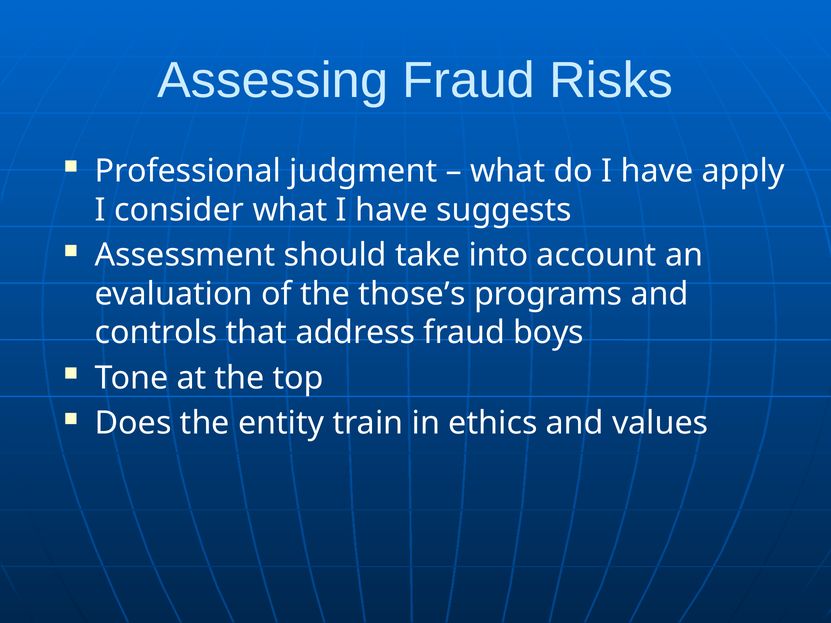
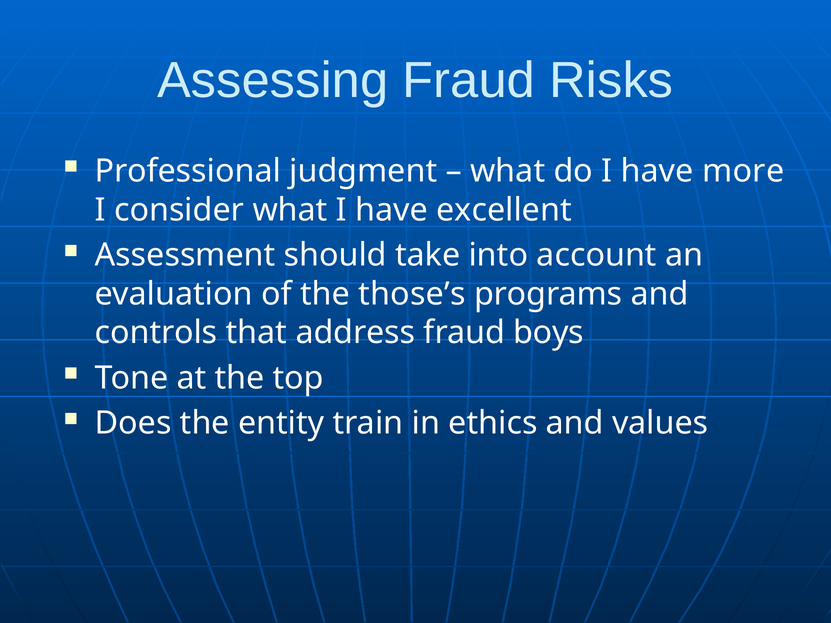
apply: apply -> more (743, 171)
suggests: suggests -> excellent (504, 210)
